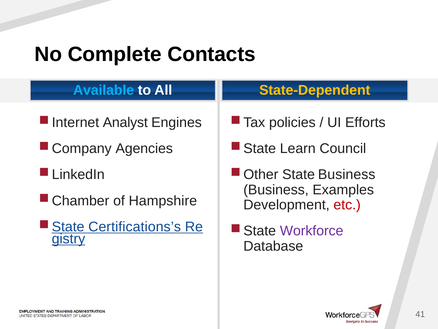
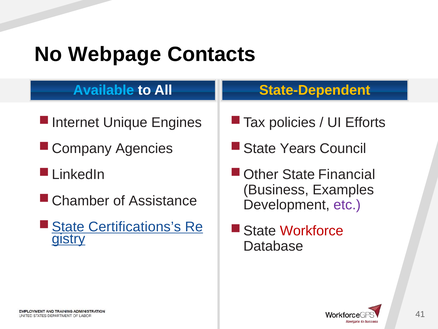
Complete: Complete -> Webpage (115, 54)
Analyst: Analyst -> Unique (125, 122)
Learn: Learn -> Years (298, 148)
State Business: Business -> Financial (347, 174)
Hampshire: Hampshire -> Assistance (163, 200)
etc colour: red -> purple (347, 205)
Workforce colour: purple -> red (312, 231)
